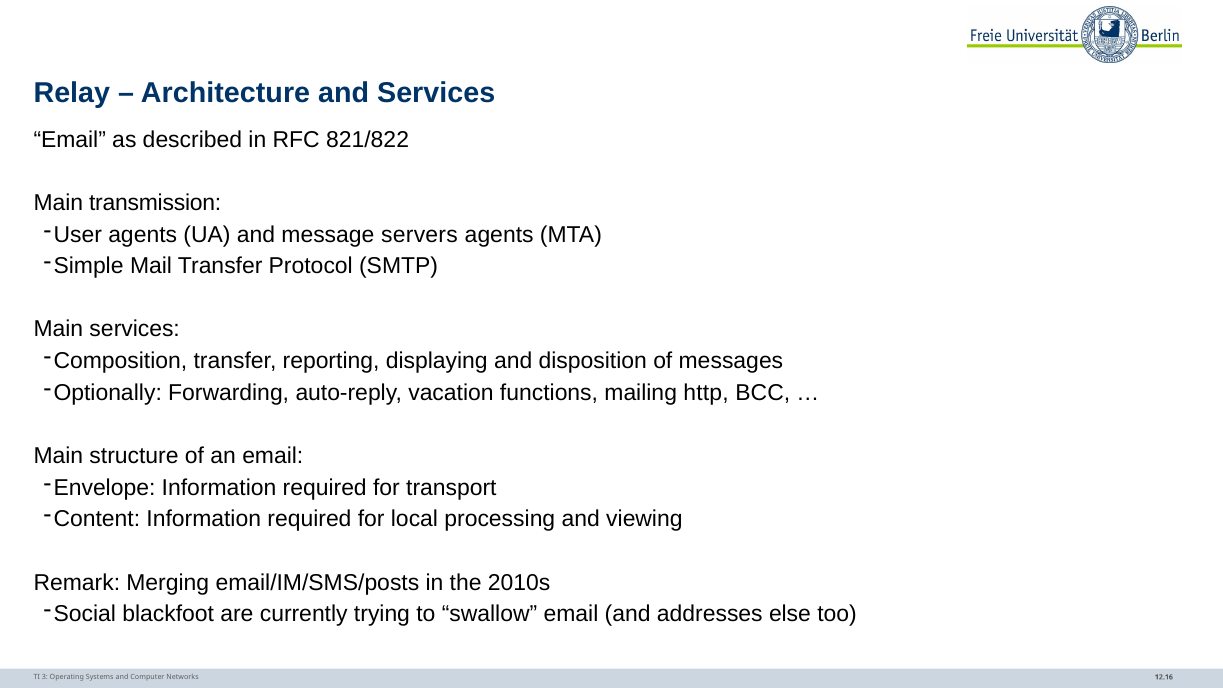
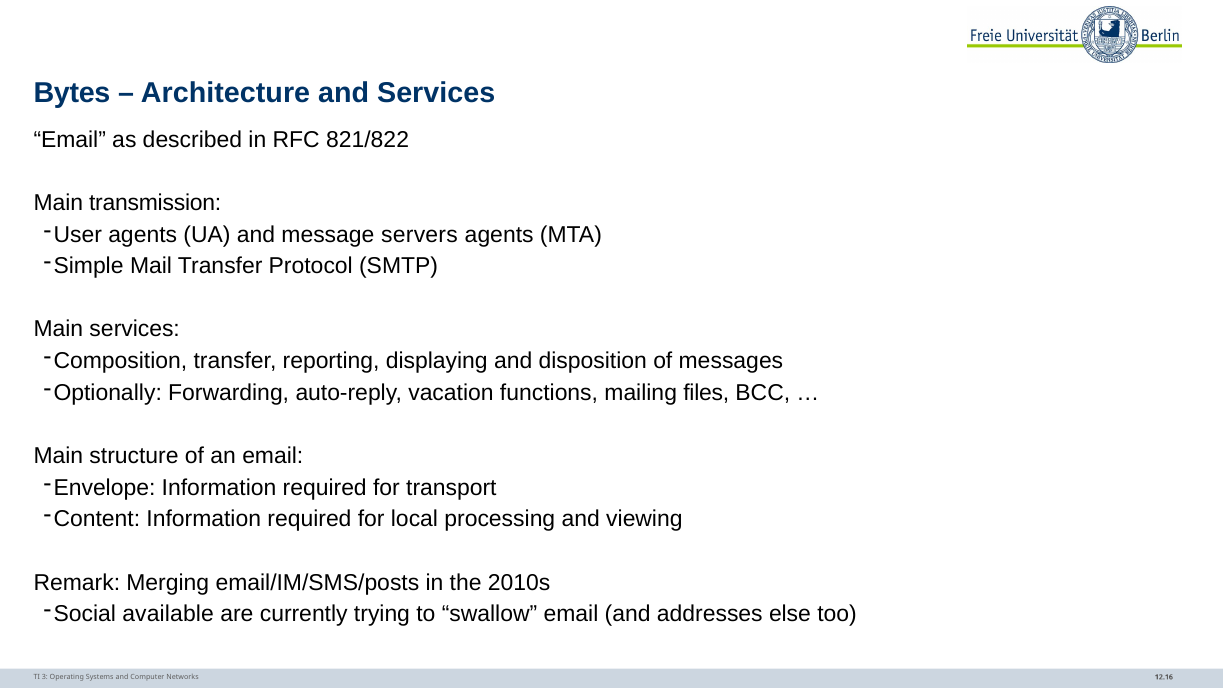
Relay: Relay -> Bytes (72, 93)
http: http -> files (706, 393)
blackfoot: blackfoot -> available (168, 614)
